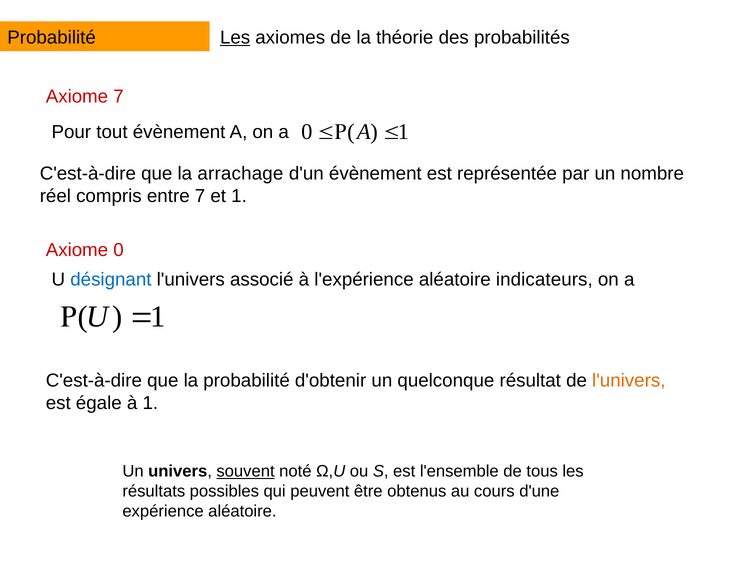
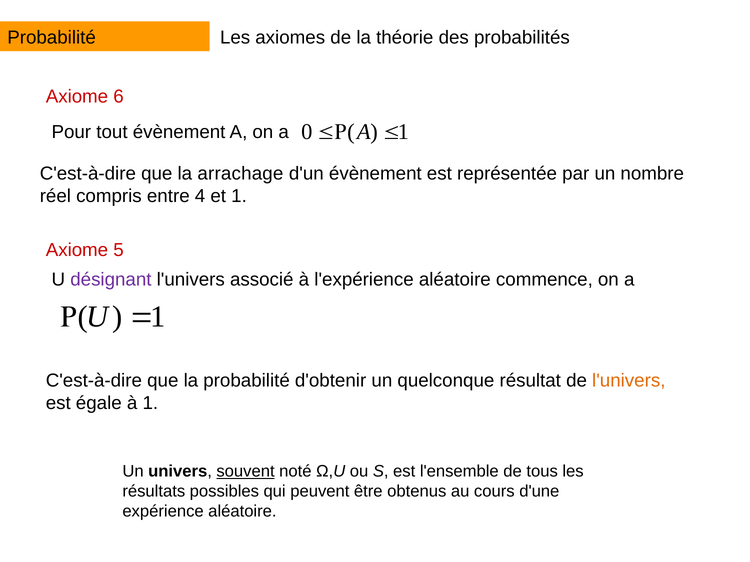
Les underline: present -> none (235, 38)
Axiome 7: 7 -> 6 (119, 97)
entre 7: 7 -> 4 (200, 196)
Axiome 0: 0 -> 5 (119, 250)
désignant colour: blue -> purple (111, 280)
indicateurs: indicateurs -> commence (544, 280)
